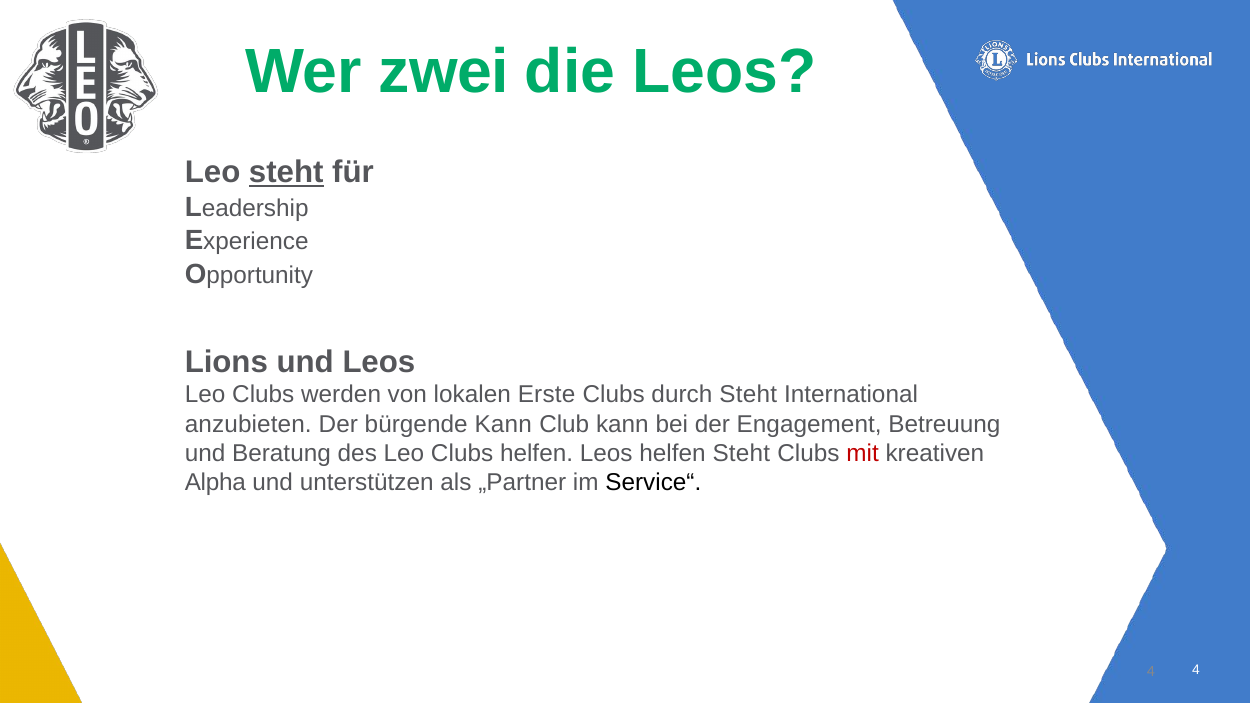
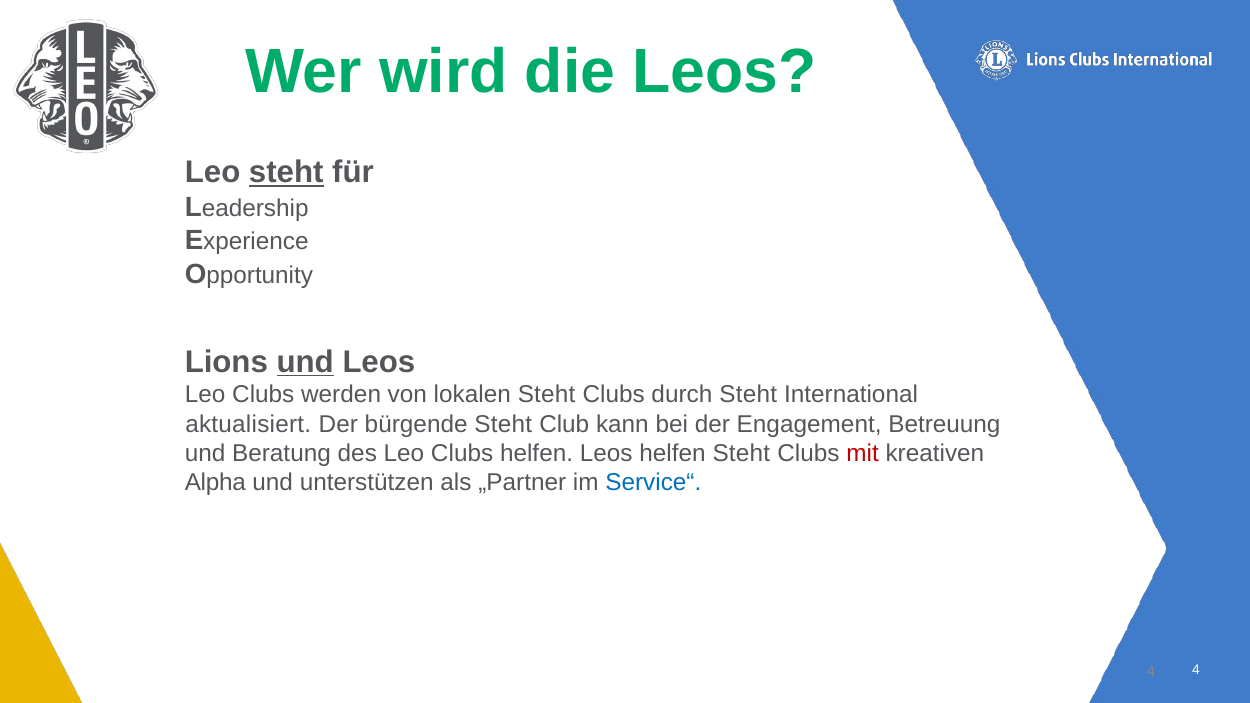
zwei: zwei -> wird (443, 72)
und underline: none -> present (305, 362)
lokalen Erste: Erste -> Steht (547, 395)
anzubieten: anzubieten -> aktualisiert (248, 424)
bürgende Kann: Kann -> Steht (503, 424)
Service“ colour: black -> blue (653, 483)
